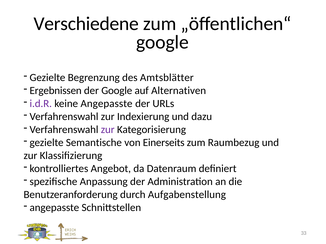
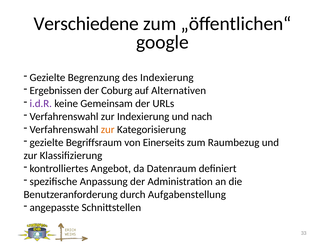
des Amtsblätter: Amtsblätter -> Indexierung (167, 78)
der Google: Google -> Coburg (117, 91)
keine Angepasste: Angepasste -> Gemeinsam (107, 104)
dazu: dazu -> nach (202, 117)
zur colour: purple -> orange (108, 130)
Semantische: Semantische -> Begriffsraum (94, 143)
